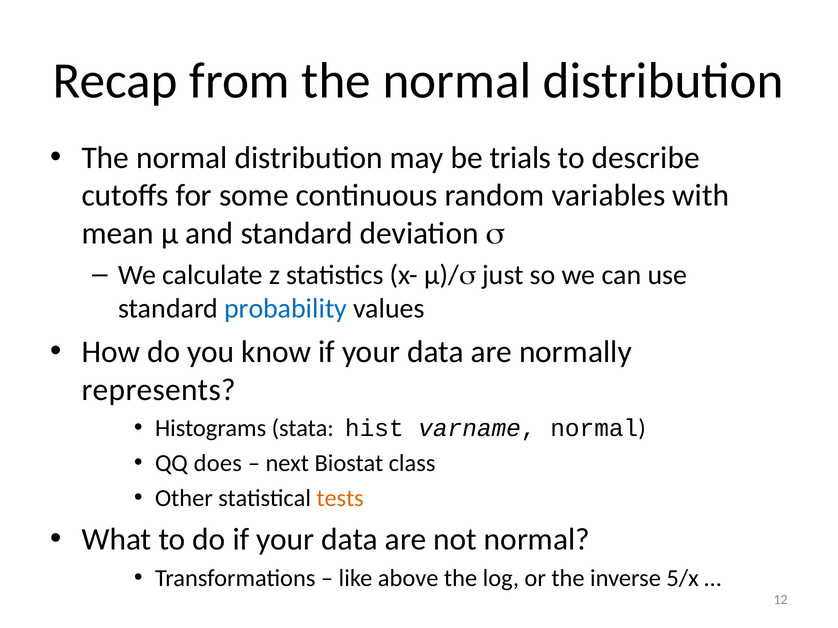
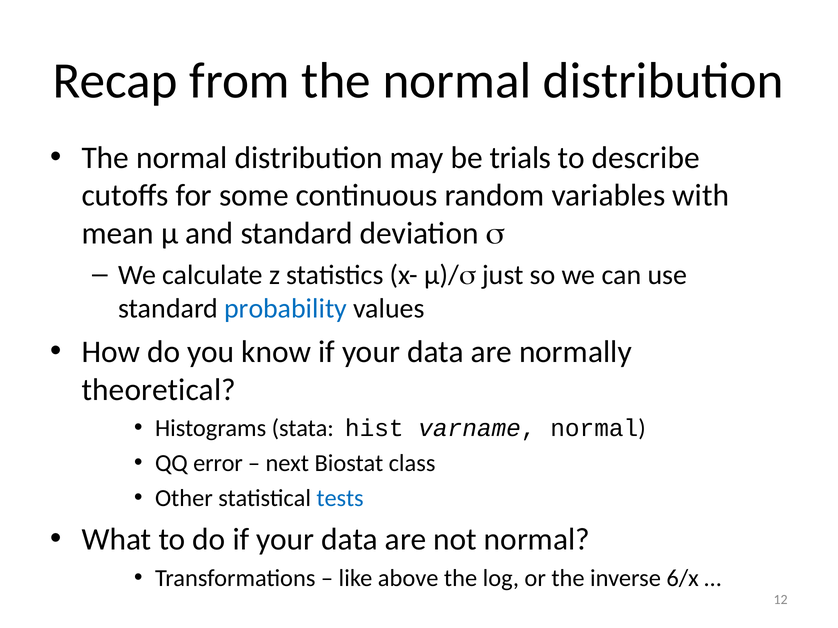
represents: represents -> theoretical (159, 390)
does: does -> error (218, 463)
tests colour: orange -> blue (340, 498)
5/x: 5/x -> 6/x (683, 578)
